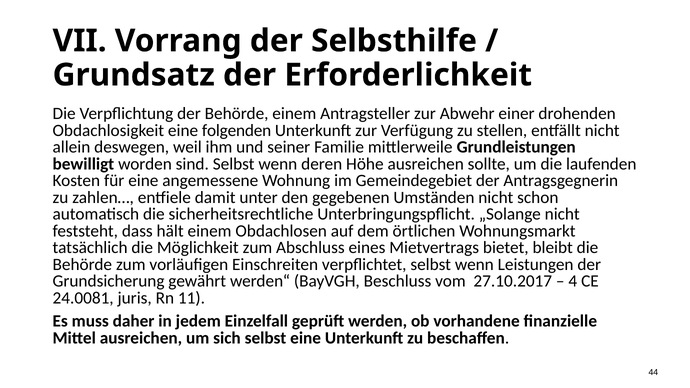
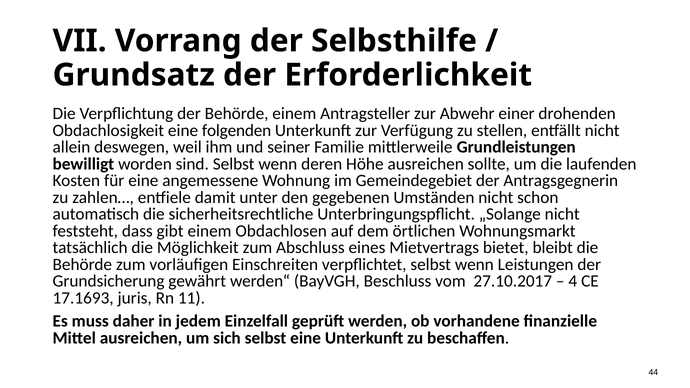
hält: hält -> gibt (170, 231)
24.0081: 24.0081 -> 17.1693 (83, 298)
